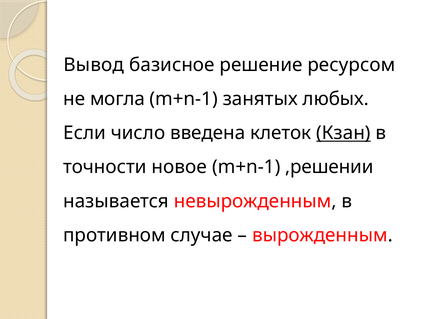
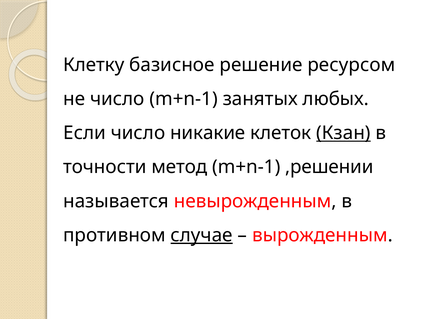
Вывод: Вывод -> Клетку (94, 65)
не могла: могла -> число (117, 99)
введена: введена -> никакие (208, 133)
новое: новое -> метод (179, 167)
случае underline: none -> present (202, 235)
